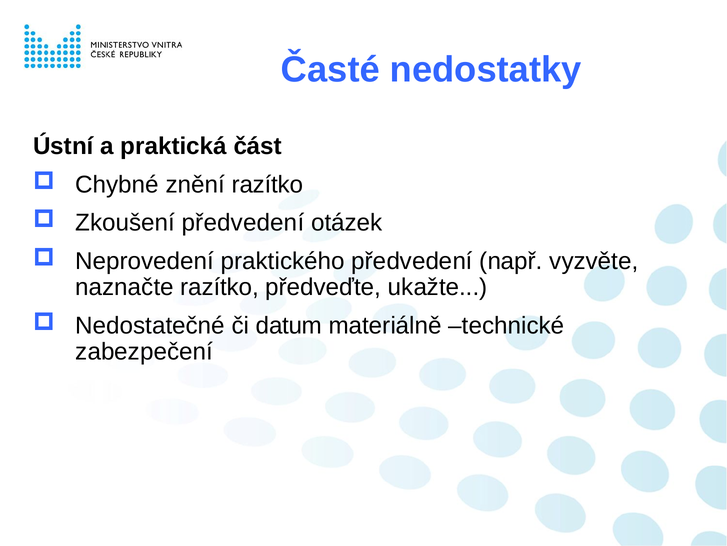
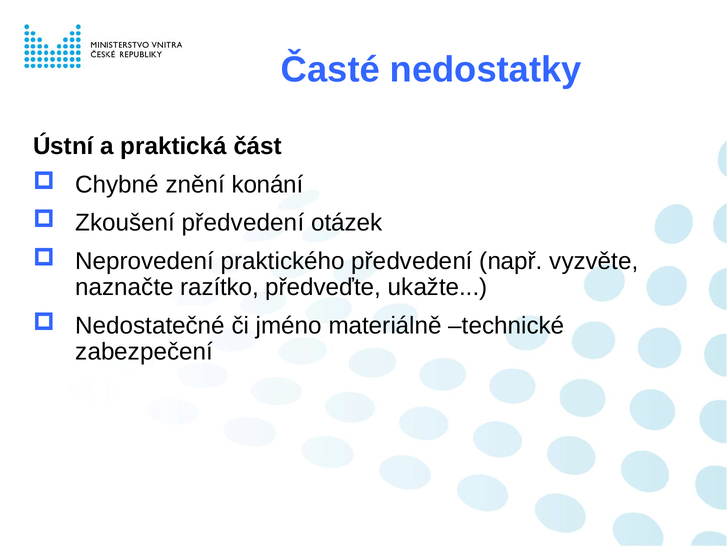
znění razítko: razítko -> konání (267, 184)
datum: datum -> jméno (289, 325)
